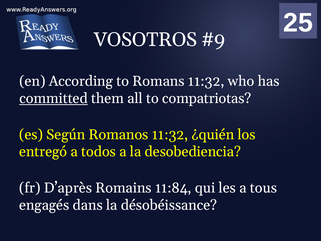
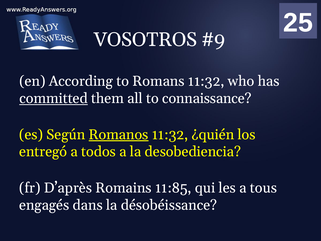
compatriotas: compatriotas -> connaissance (207, 98)
Romanos underline: none -> present (119, 134)
11:84: 11:84 -> 11:85 (173, 188)
